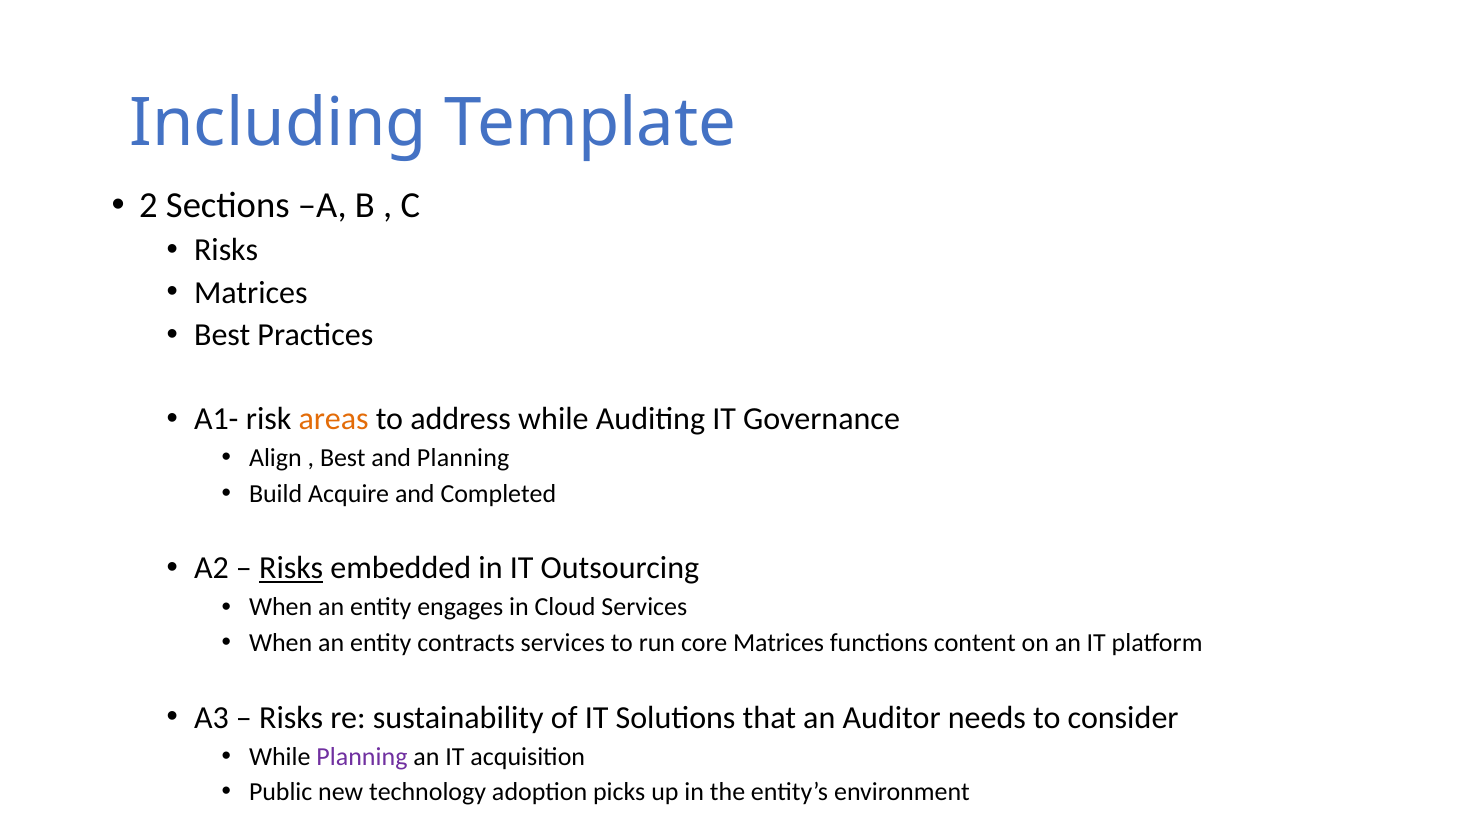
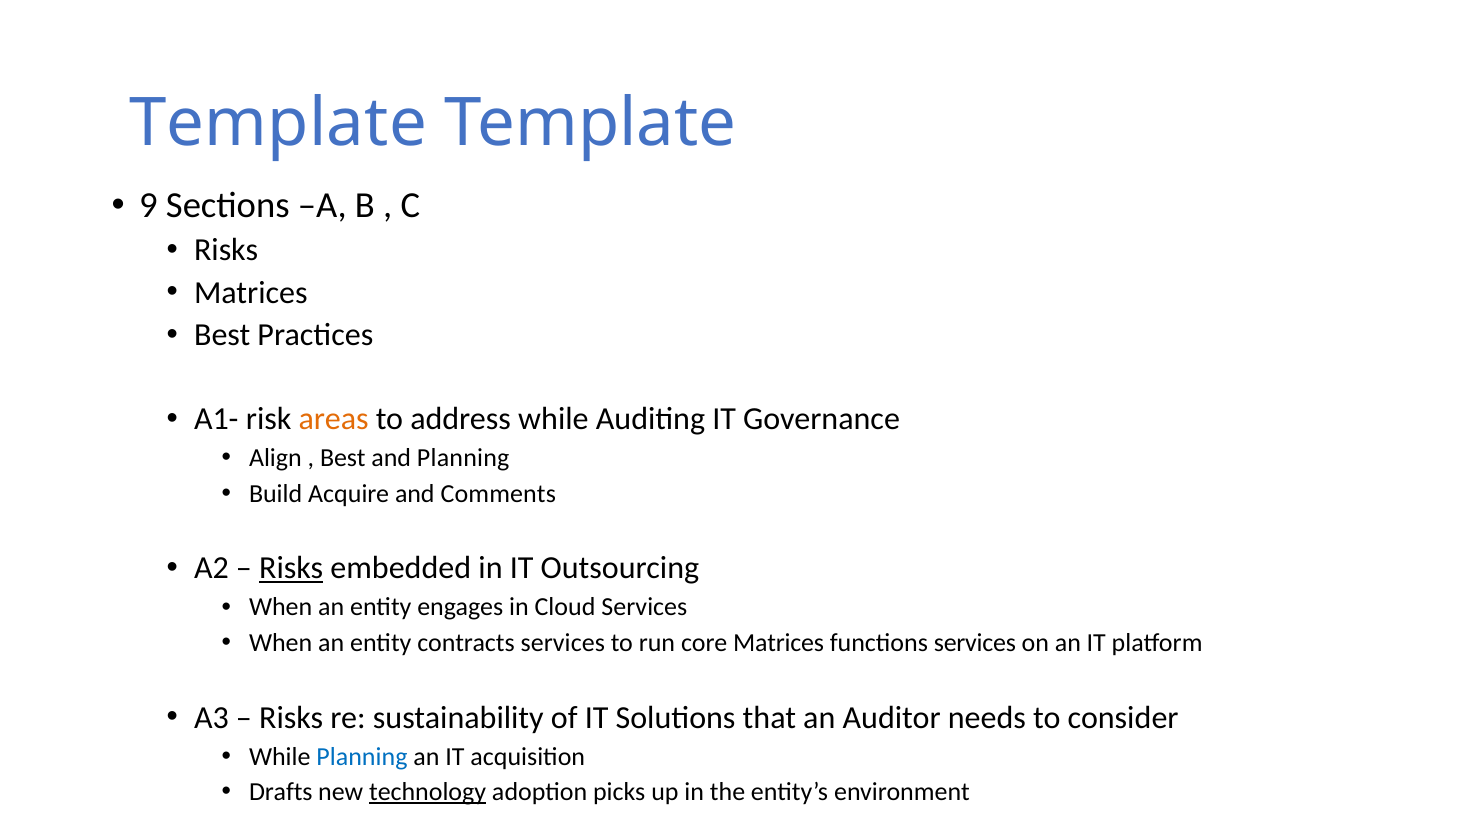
Including: Including -> Template (278, 123)
2: 2 -> 9 (148, 206)
Completed: Completed -> Comments (498, 494)
functions content: content -> services (975, 643)
Planning colour: purple -> blue (362, 756)
Public: Public -> Drafts (281, 792)
technology underline: none -> present (428, 792)
